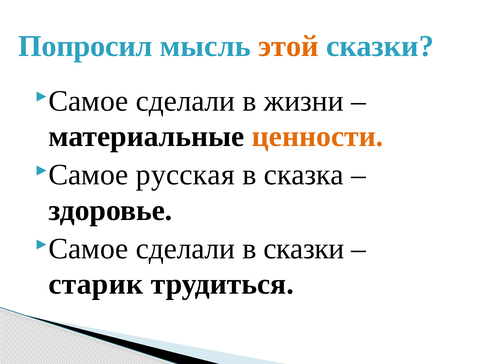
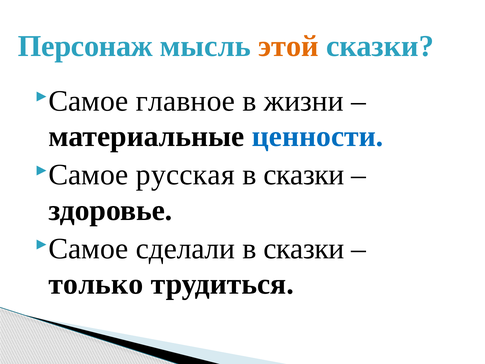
Попросил: Попросил -> Персонаж (85, 46)
сделали: сделали -> главное (185, 101)
ценности colour: orange -> blue (318, 136)
сказка: сказка -> сказки (304, 175)
старик: старик -> только (96, 284)
